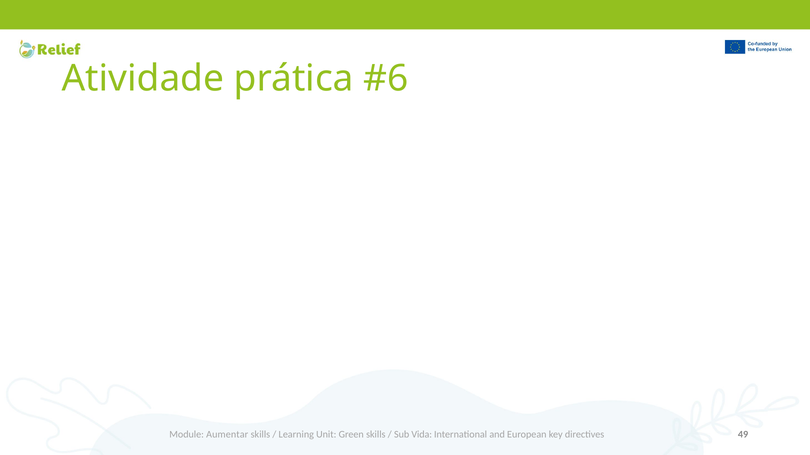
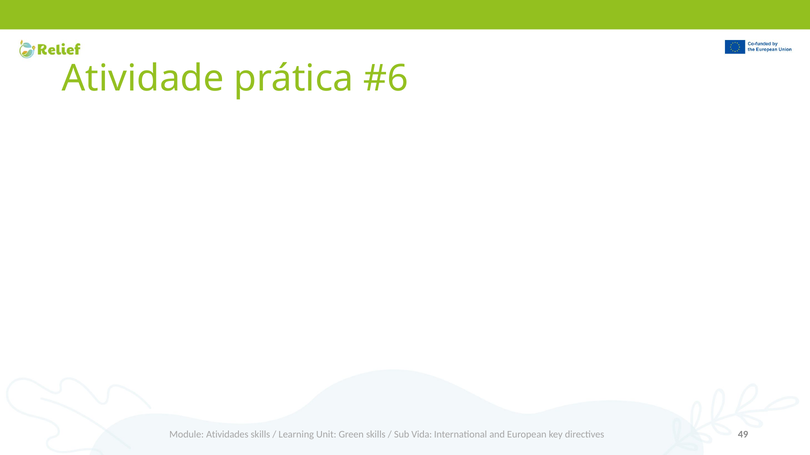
Aumentar: Aumentar -> Atividades (227, 435)
